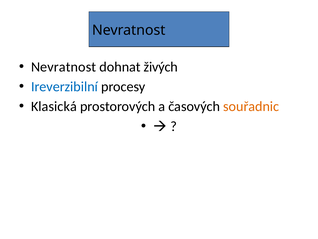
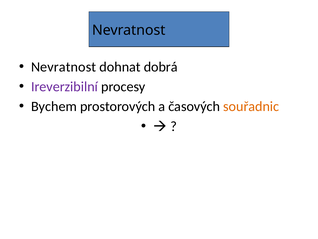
živých: živých -> dobrá (161, 67)
Ireverzibilní colour: blue -> purple (64, 87)
Klasická: Klasická -> Bychem (54, 106)
